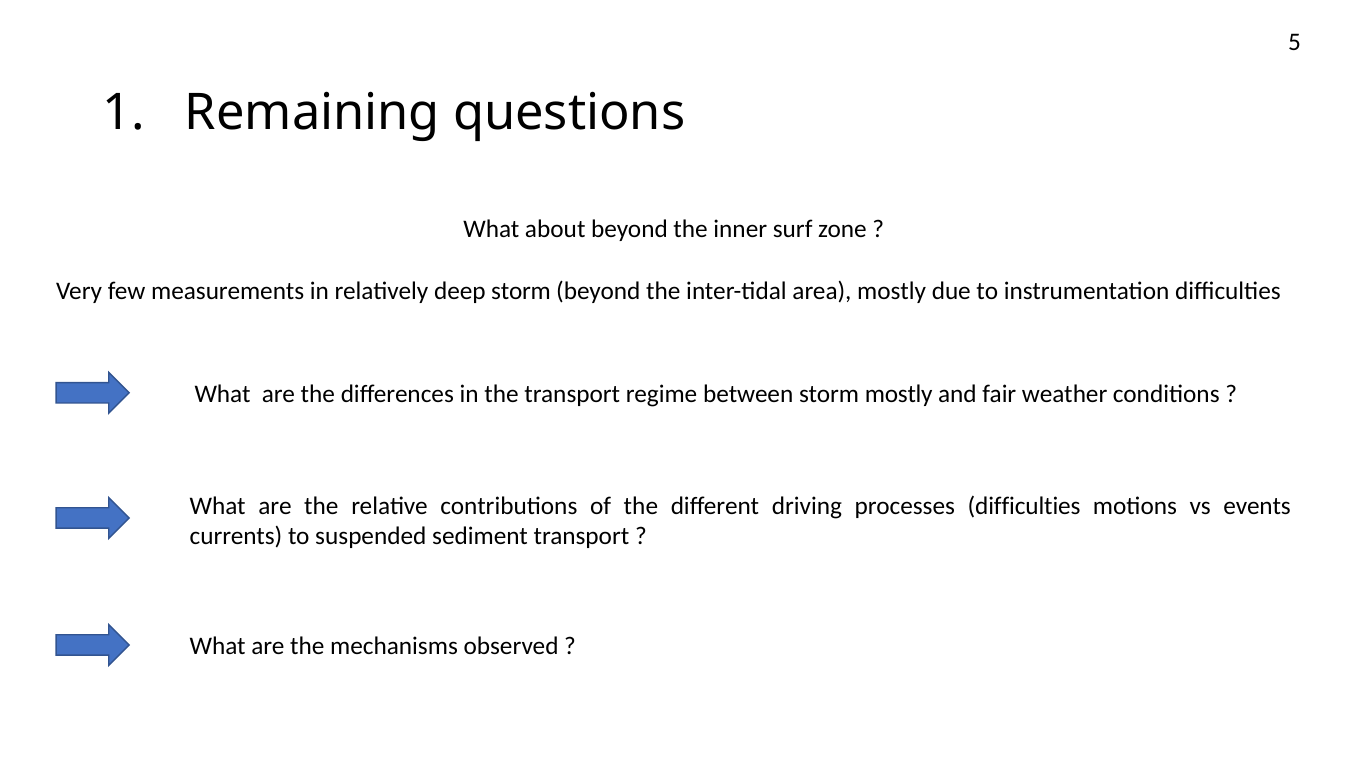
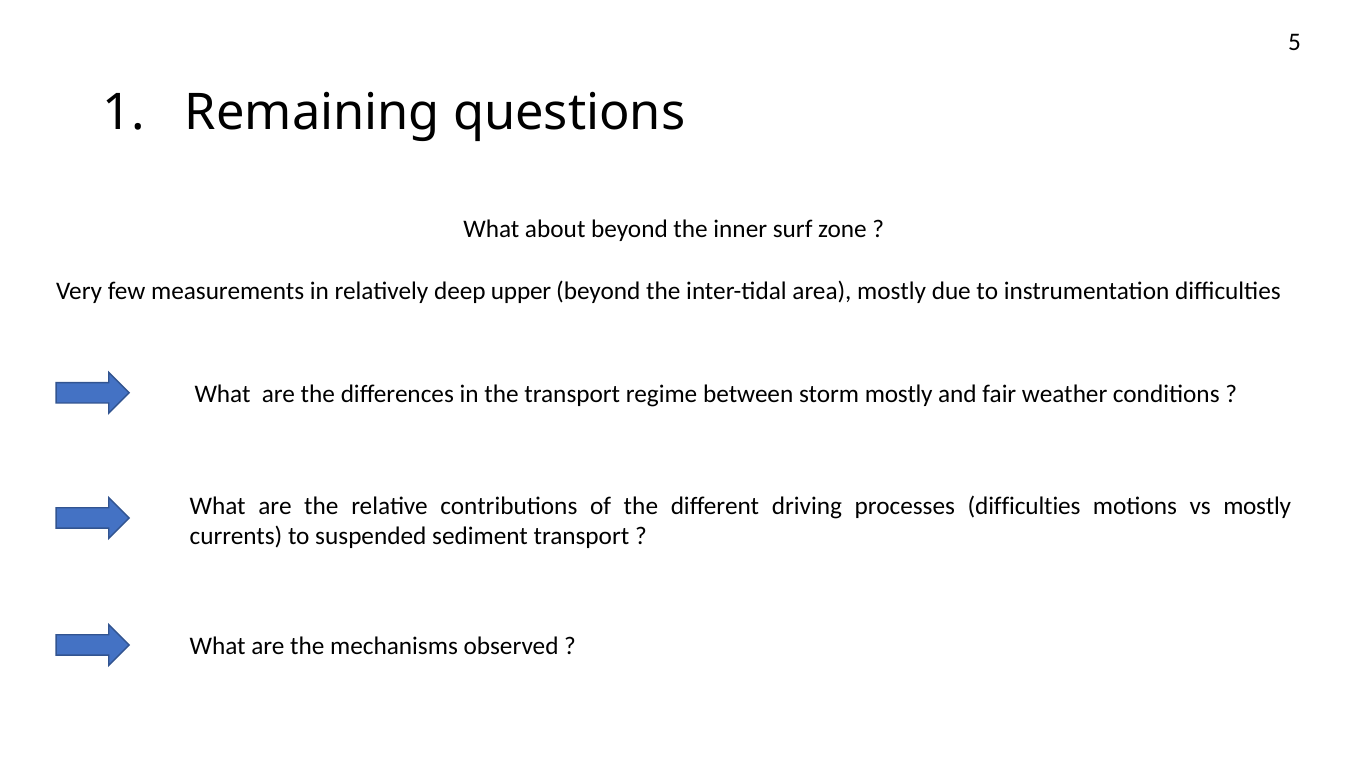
deep storm: storm -> upper (521, 291)
vs events: events -> mostly (1257, 506)
